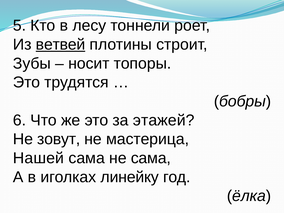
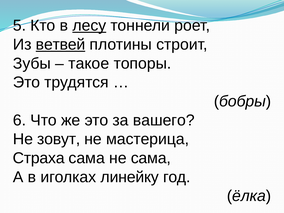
лесу underline: none -> present (89, 26)
носит: носит -> такое (89, 63)
этажей: этажей -> вашего (164, 120)
Нашей: Нашей -> Страха (39, 158)
